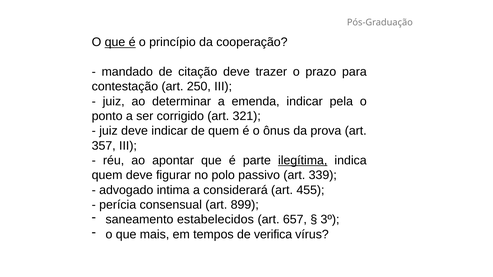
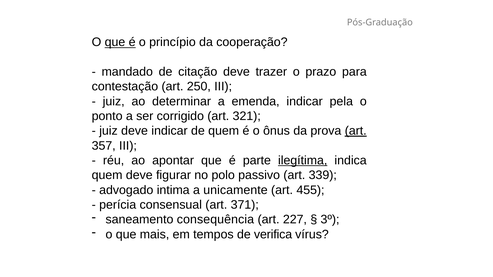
art underline: none -> present (356, 131)
considerará: considerará -> unicamente (235, 190)
899: 899 -> 371 (245, 205)
estabelecidos: estabelecidos -> consequência (215, 220)
657: 657 -> 227 (295, 220)
